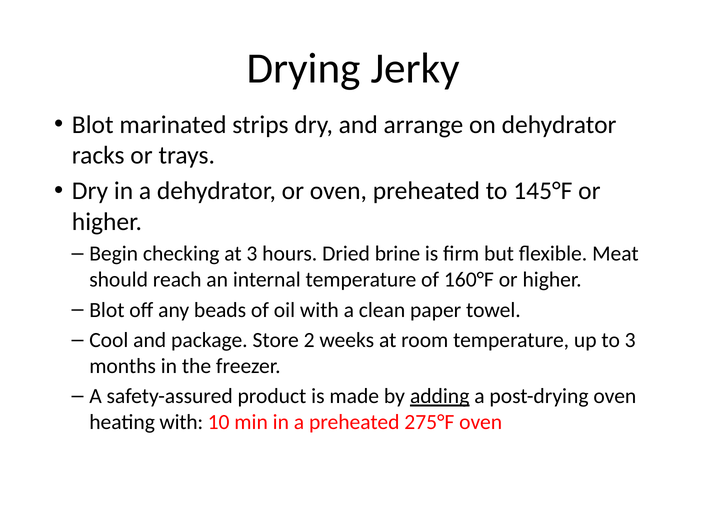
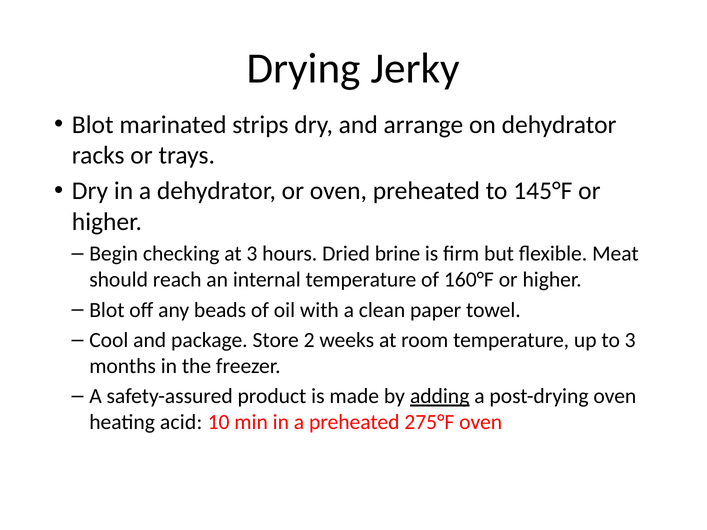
heating with: with -> acid (181, 422)
